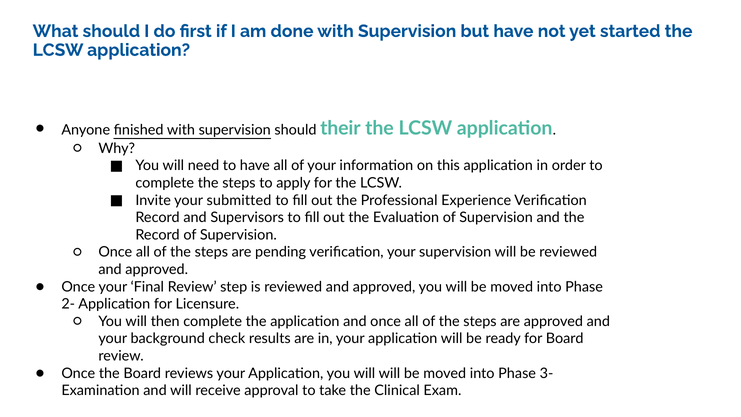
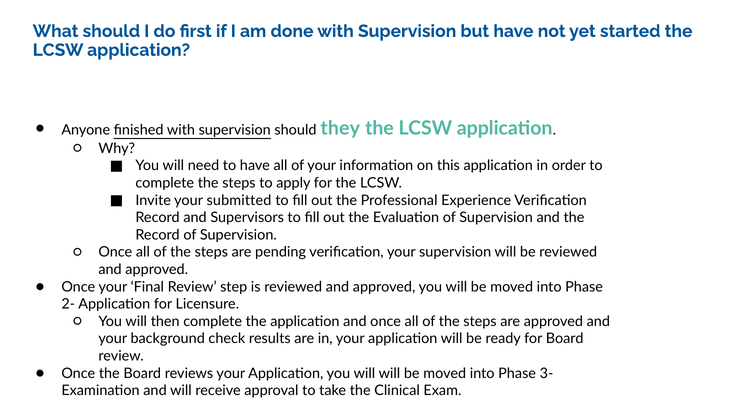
their: their -> they (340, 128)
